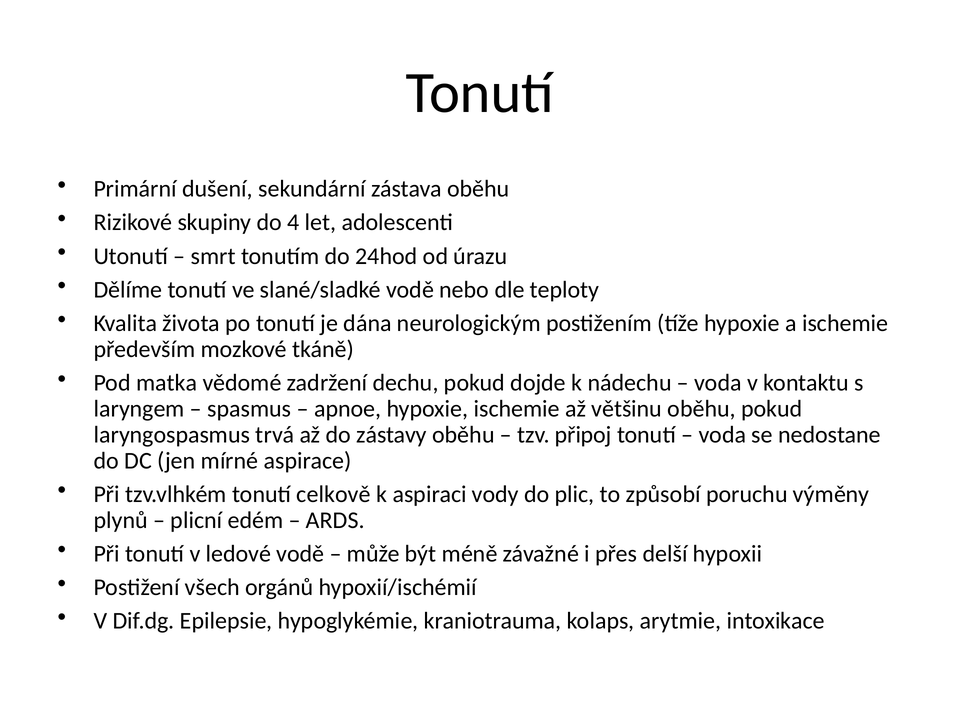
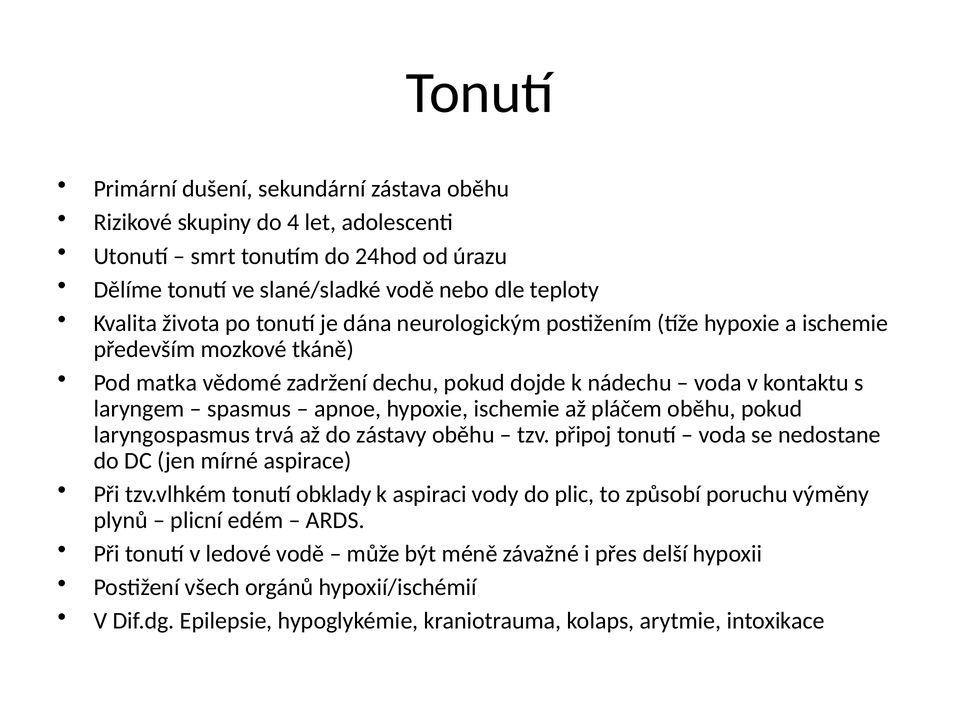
většinu: většinu -> pláčem (627, 409)
celkově: celkově -> obklady (334, 494)
